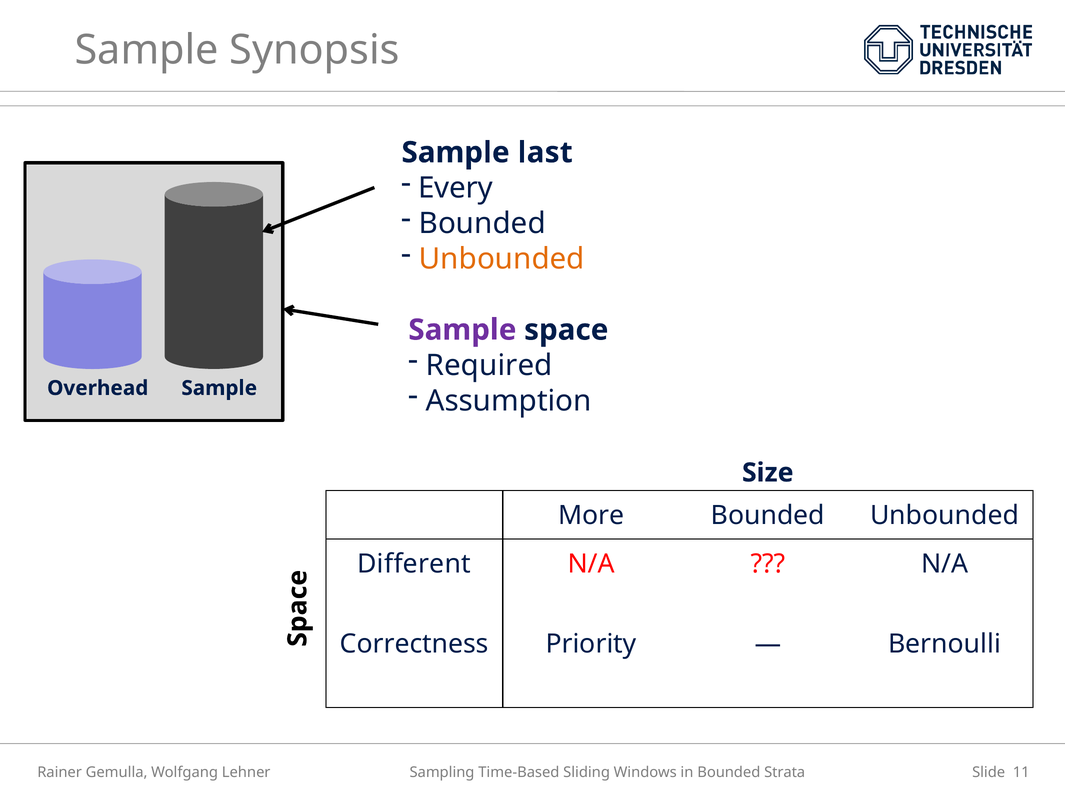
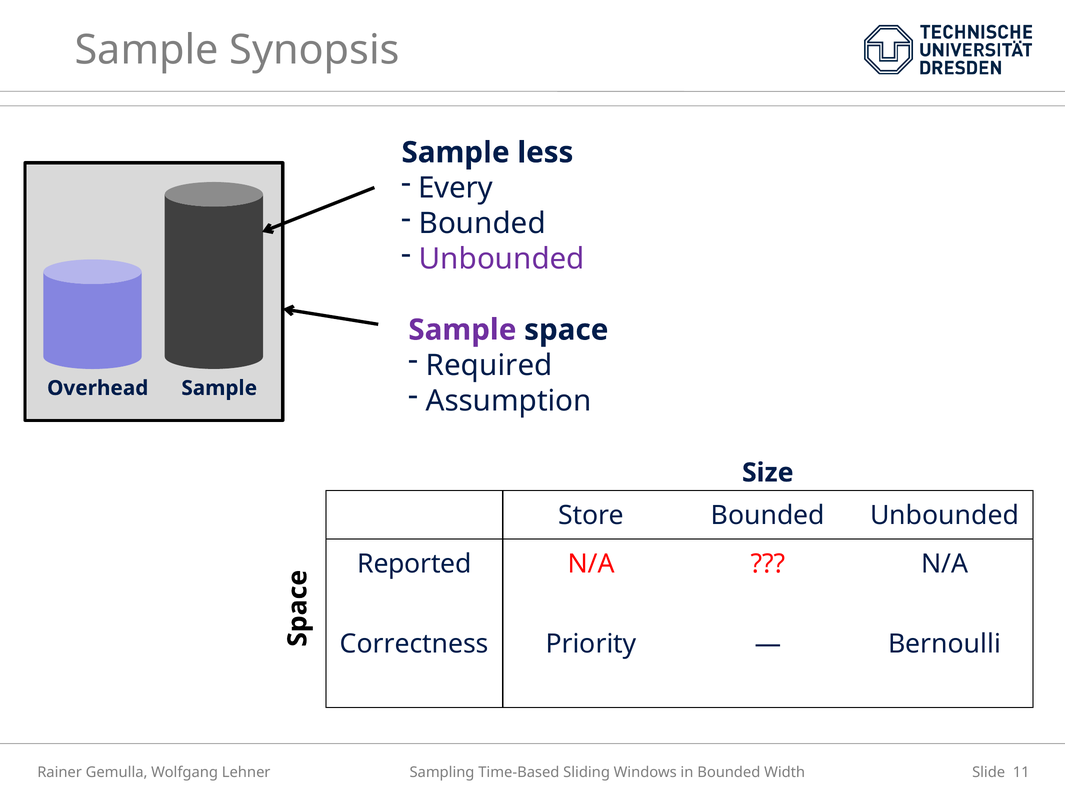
last: last -> less (545, 152)
Unbounded colour: orange -> purple (502, 259)
More: More -> Store (591, 515)
Different: Different -> Reported (414, 564)
Strata: Strata -> Width (785, 772)
